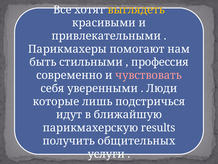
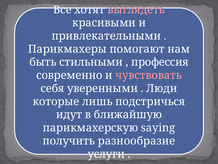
выглядеть colour: yellow -> pink (136, 10)
results: results -> saying (158, 127)
общительных: общительных -> разнообразие (136, 141)
